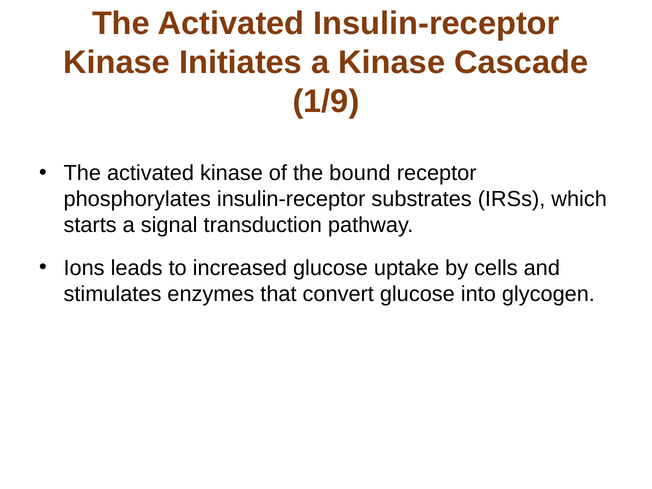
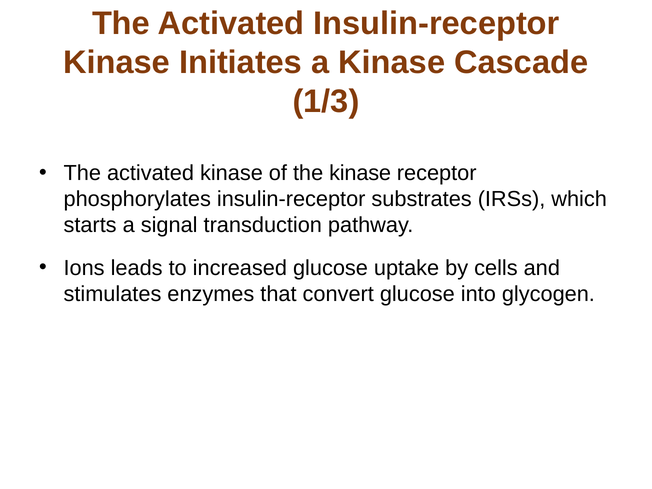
1/9: 1/9 -> 1/3 (326, 102)
the bound: bound -> kinase (360, 173)
